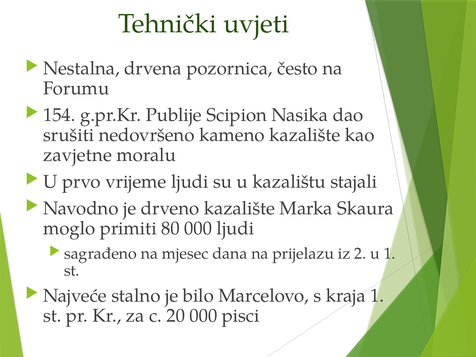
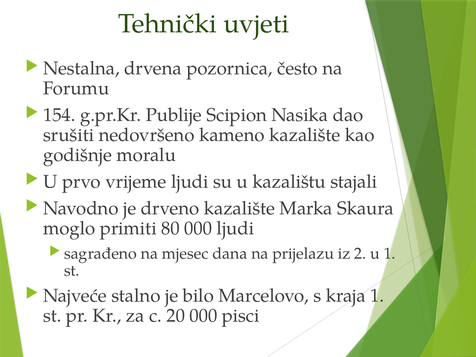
zavjetne: zavjetne -> godišnje (78, 155)
